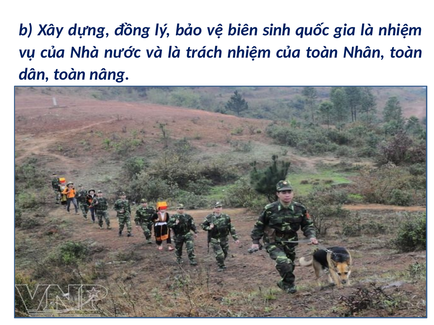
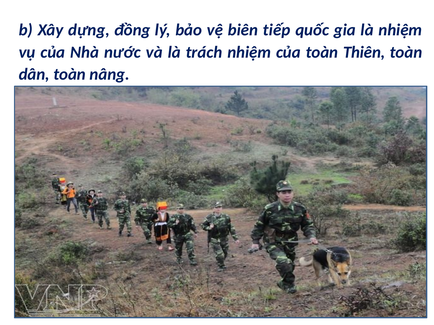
sinh: sinh -> tiếp (277, 30)
Nhân: Nhân -> Thiên (364, 52)
